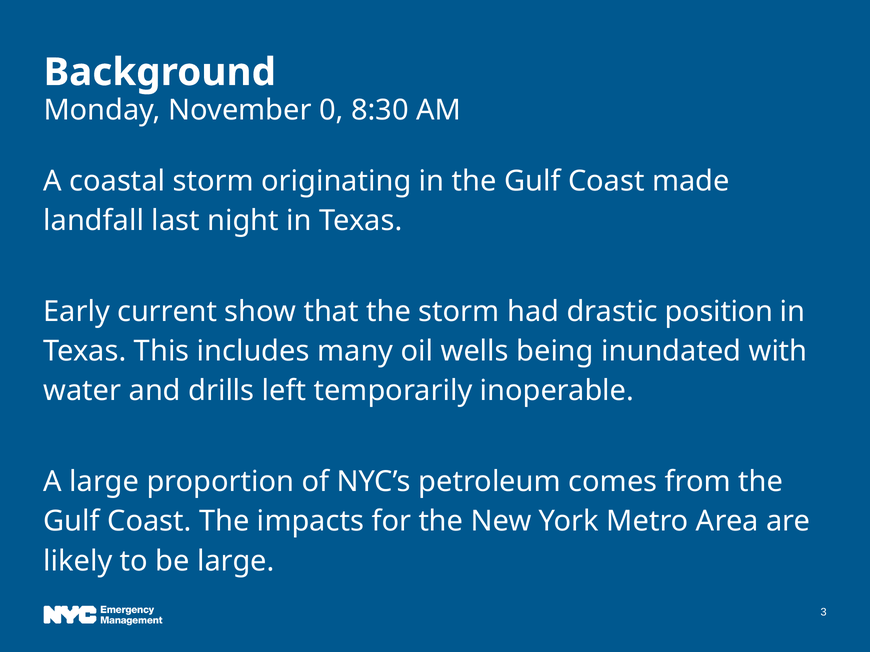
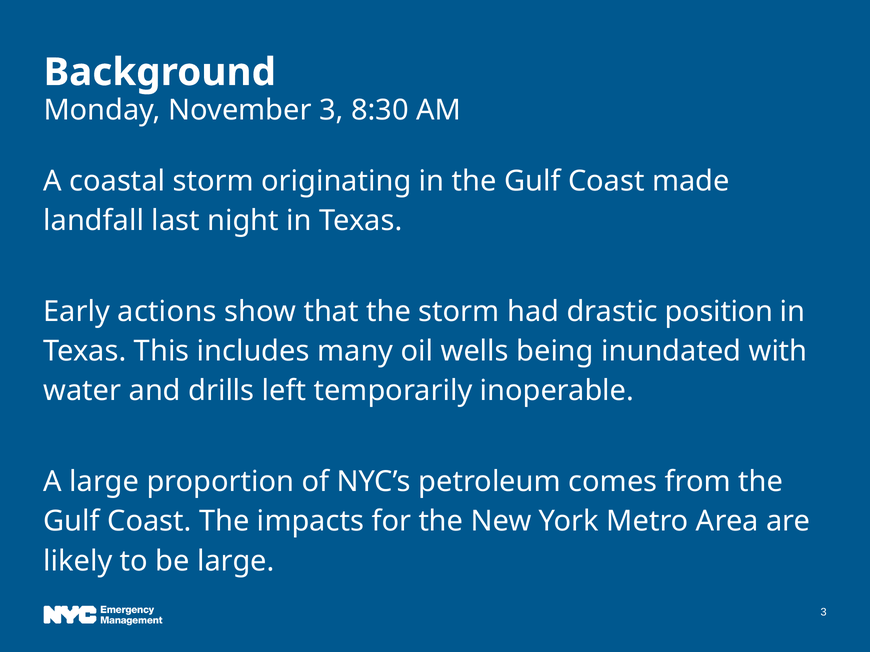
0: 0 -> 3 (331, 110)
current: current -> actions (167, 312)
